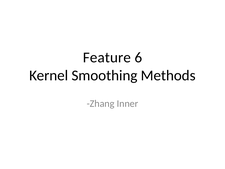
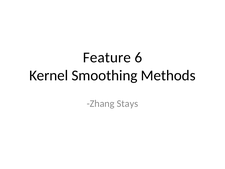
Inner: Inner -> Stays (127, 103)
